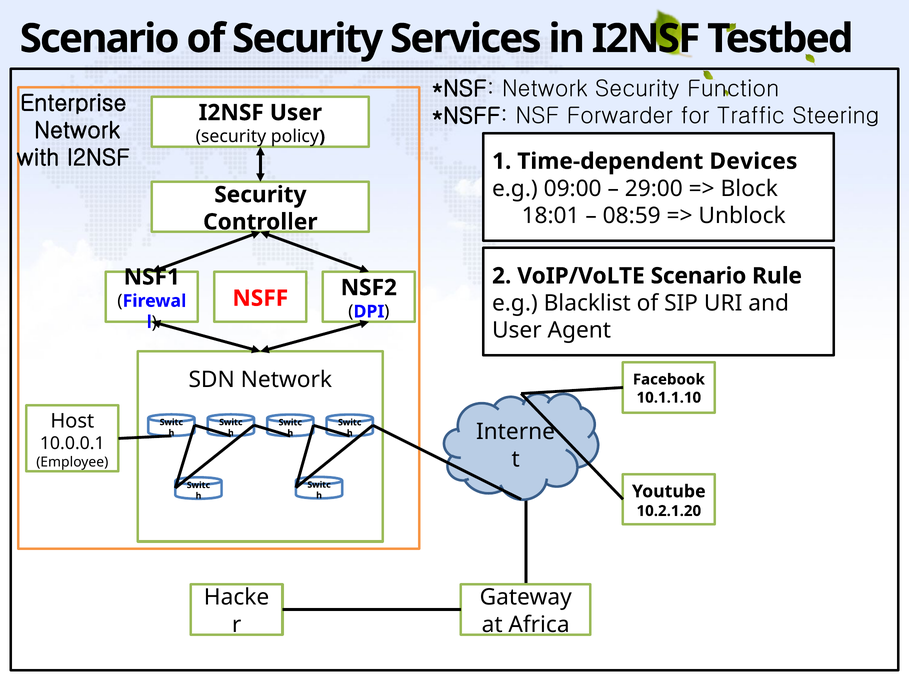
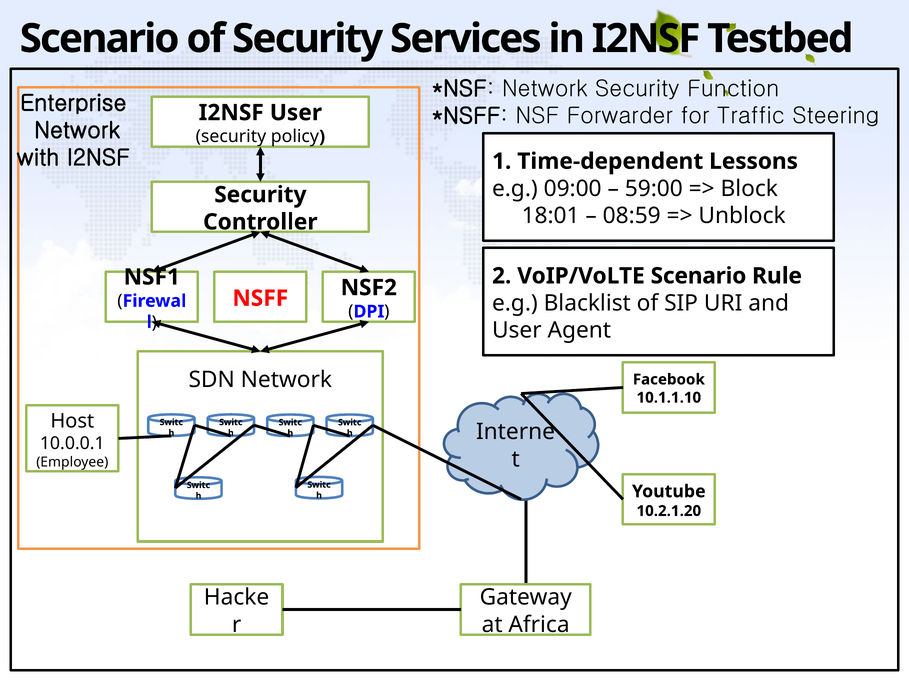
Devices: Devices -> Lessons (754, 161)
29:00: 29:00 -> 59:00 (654, 189)
